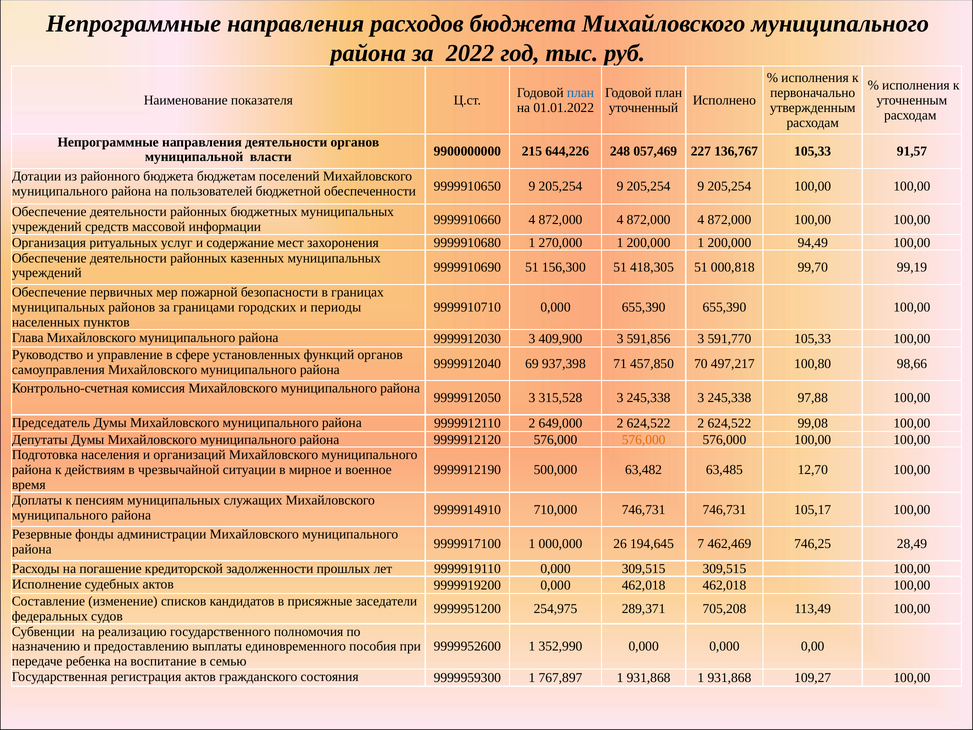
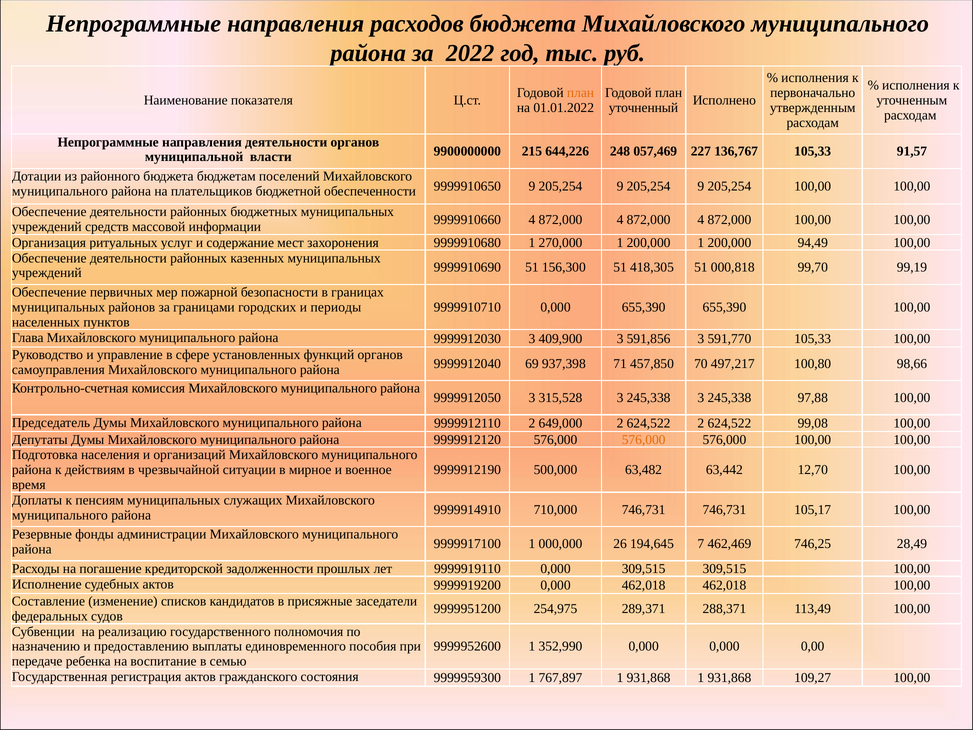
план colour: blue -> orange (581, 93)
пользователей: пользователей -> плательщиков (212, 191)
63,485: 63,485 -> 63,442 (724, 470)
705,208: 705,208 -> 288,371 (724, 609)
